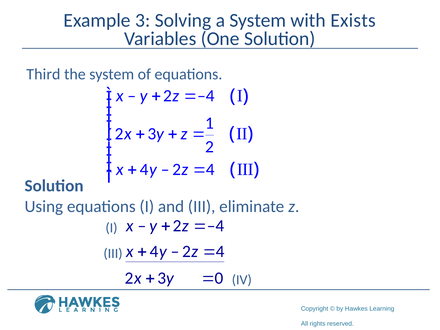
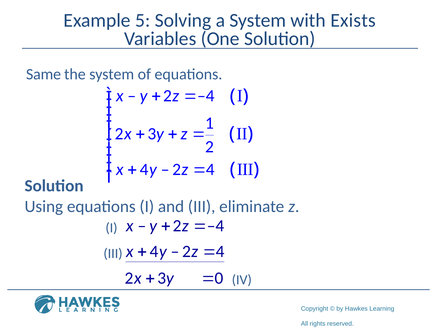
Example 3: 3 -> 5 (143, 20)
Third: Third -> Same (44, 74)
